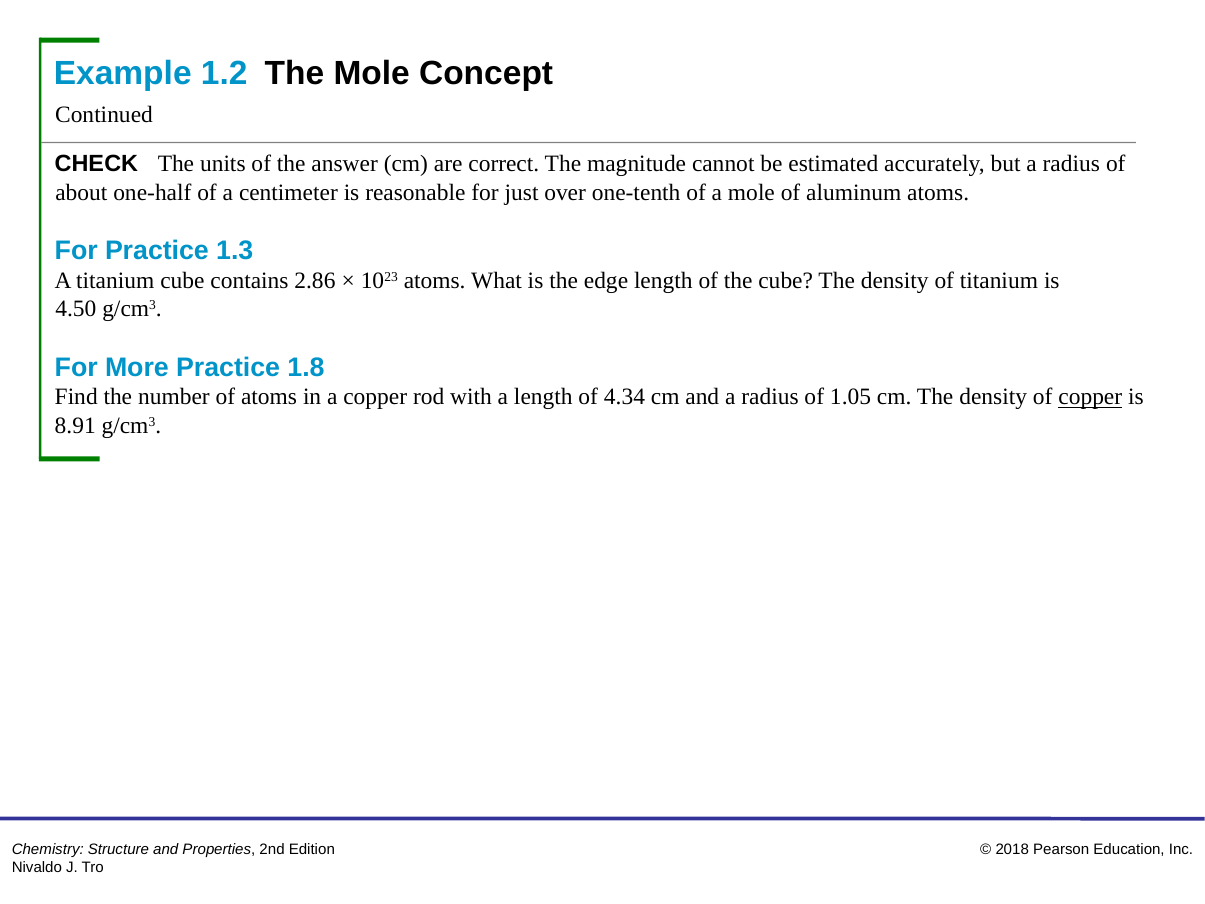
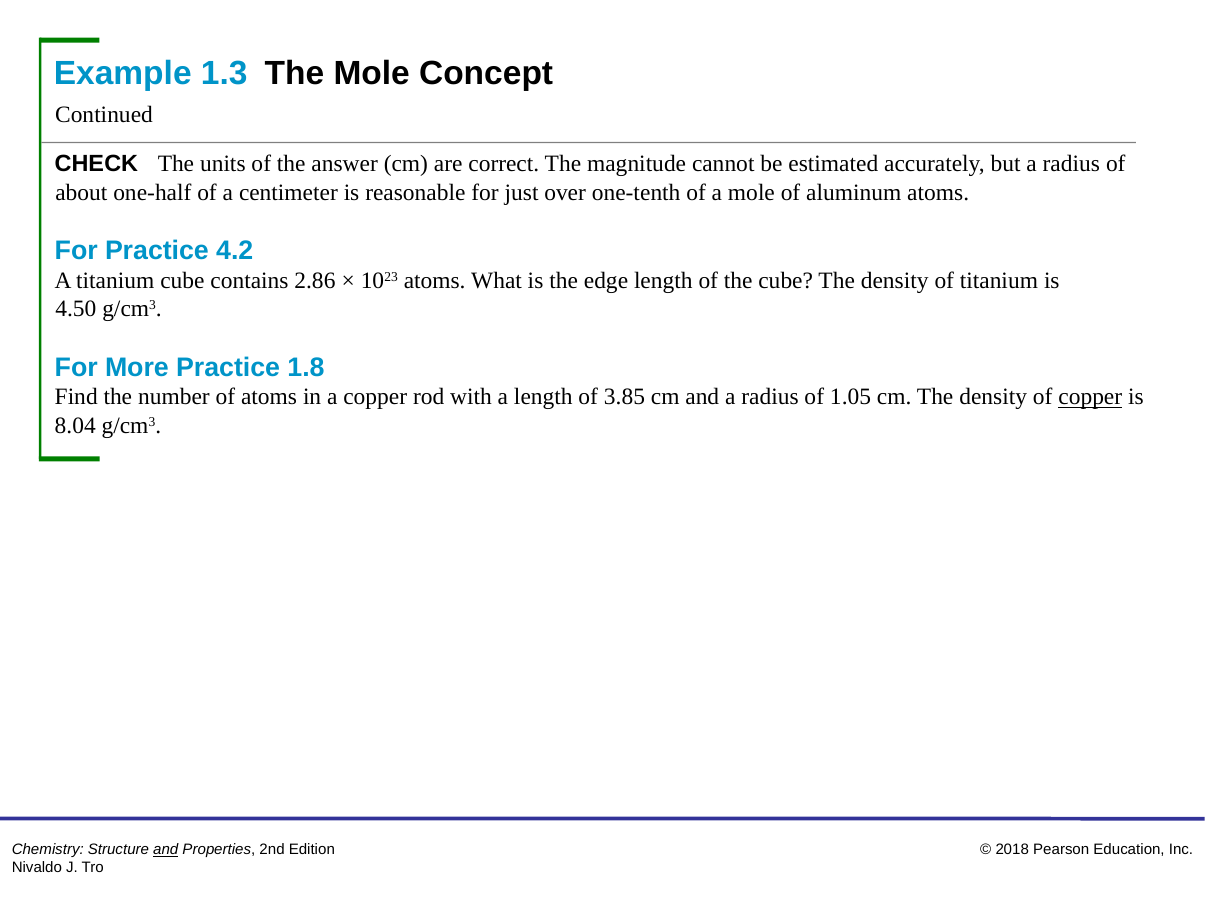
1.2: 1.2 -> 1.3 (224, 74)
1.3: 1.3 -> 4.2 (235, 251)
4.34: 4.34 -> 3.85 (624, 397)
8.91: 8.91 -> 8.04 (75, 425)
and underline: none -> present (166, 849)
